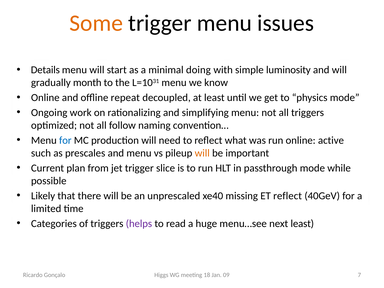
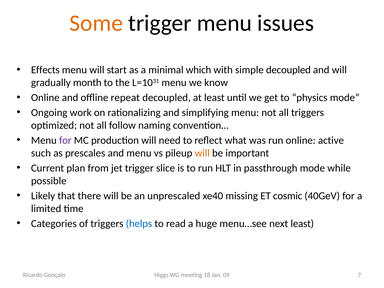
Details: Details -> Effects (45, 70)
doing: doing -> which (199, 70)
simple luminosity: luminosity -> decoupled (288, 70)
for colour: blue -> purple (65, 140)
ET reflect: reflect -> cosmic (288, 196)
helps colour: purple -> blue (139, 224)
